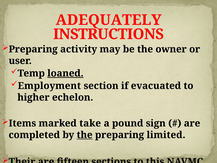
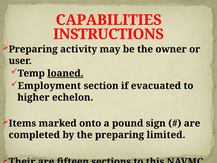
ADEQUATELY: ADEQUATELY -> CAPABILITIES (109, 20)
take: take -> onto (90, 123)
the underline: present -> none (85, 135)
